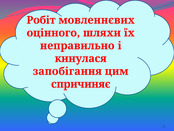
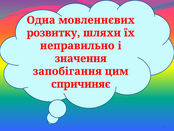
Робіт: Робіт -> Одна (41, 20)
оцінного: оцінного -> розвитку (53, 33)
кинулася: кинулася -> значення (81, 58)
